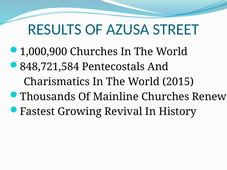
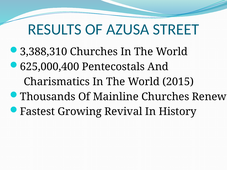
1,000,900: 1,000,900 -> 3,388,310 (44, 52)
848,721,584: 848,721,584 -> 625,000,400 (50, 67)
